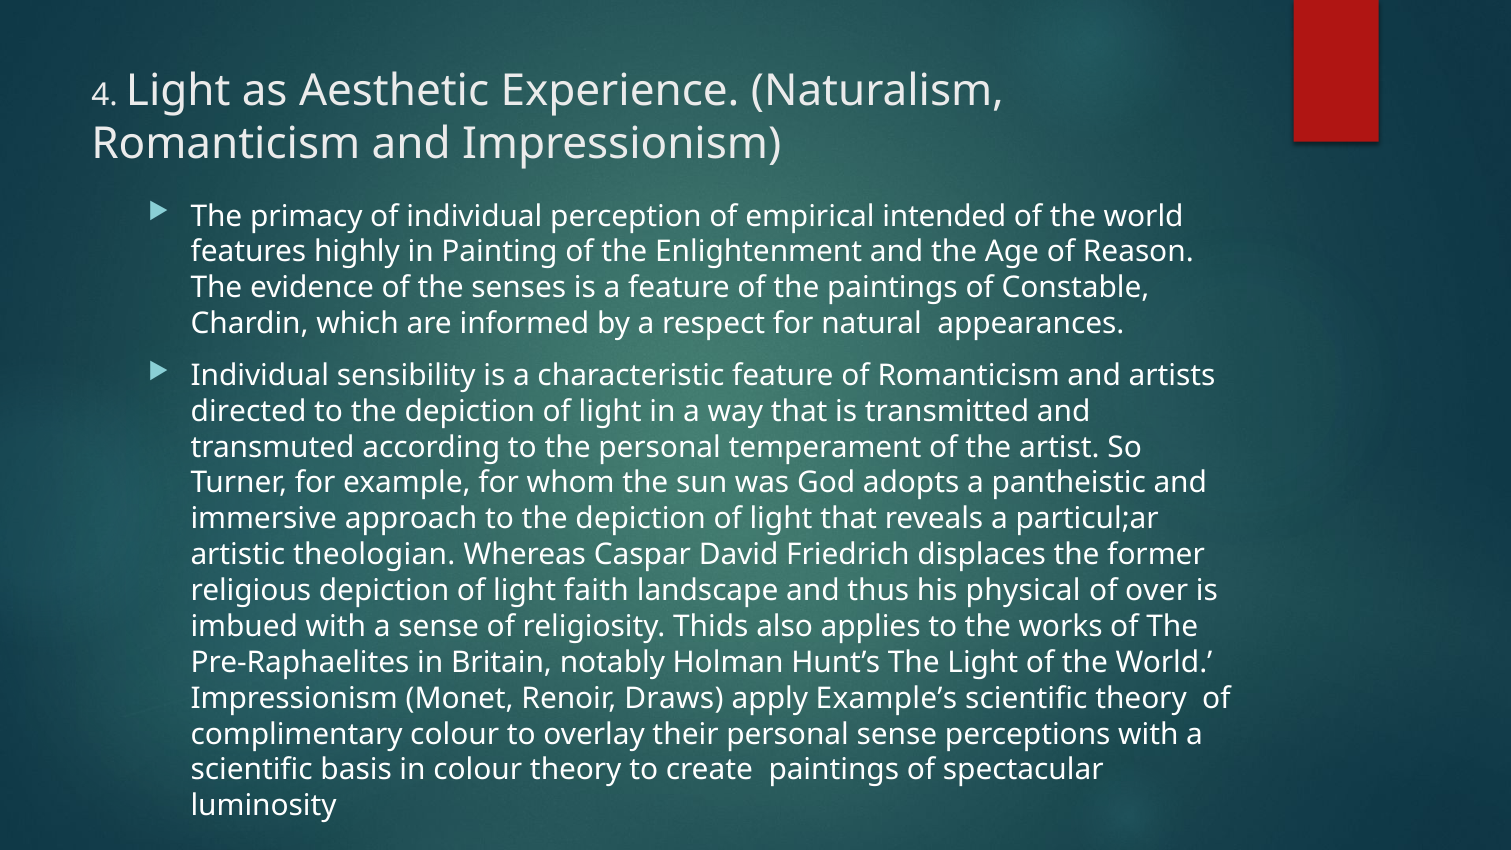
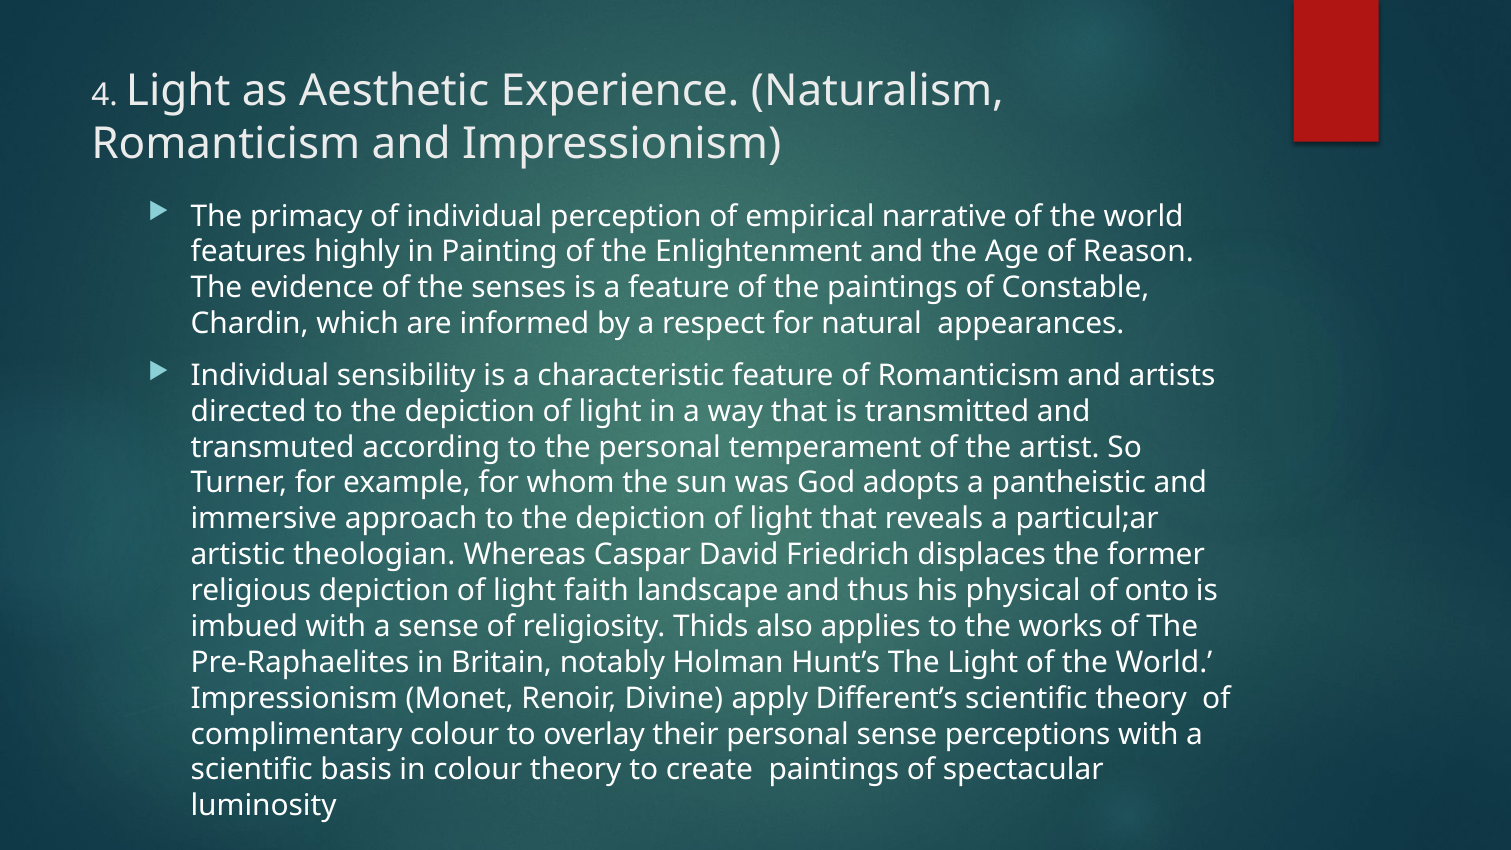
intended: intended -> narrative (944, 216)
over: over -> onto (1157, 591)
Draws: Draws -> Divine (674, 698)
Example’s: Example’s -> Different’s (887, 698)
